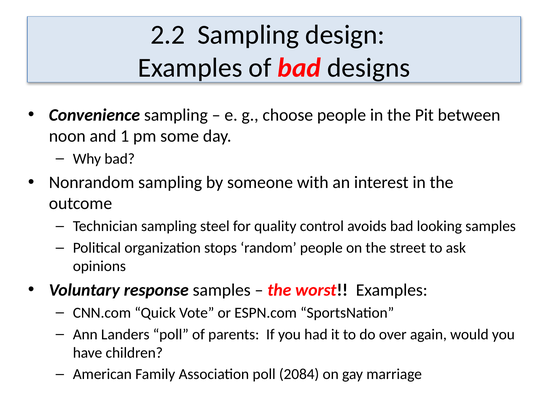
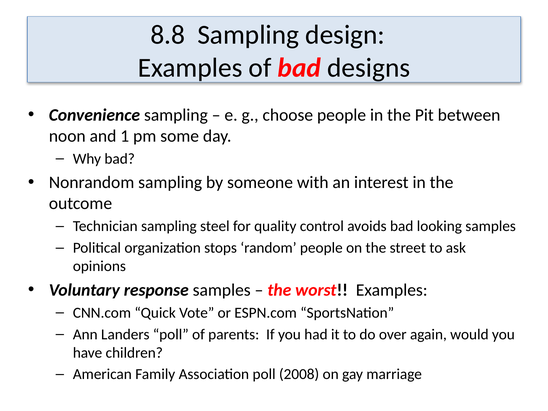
2.2: 2.2 -> 8.8 (168, 35)
2084: 2084 -> 2008 (299, 374)
